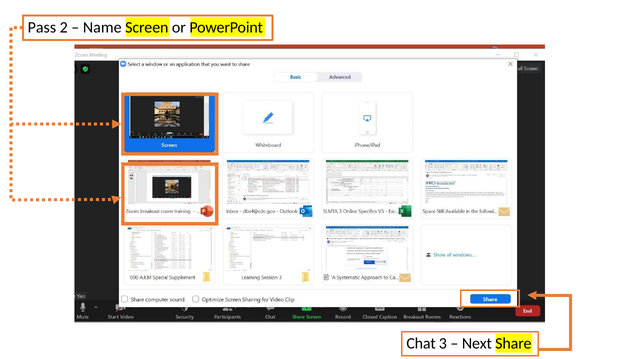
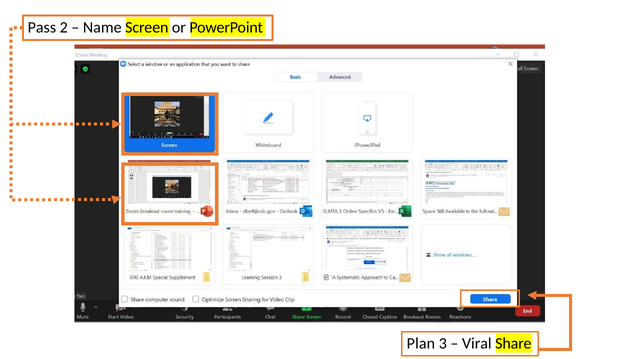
Chat: Chat -> Plan (421, 343)
Next: Next -> Viral (477, 343)
